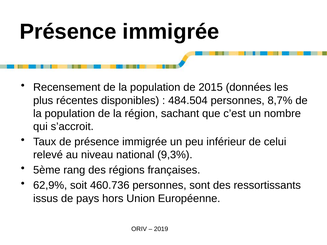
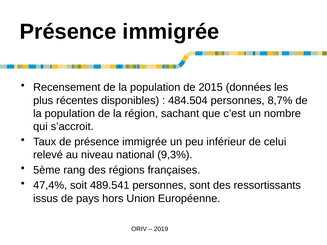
62,9%: 62,9% -> 47,4% (50, 186)
460.736: 460.736 -> 489.541 (110, 186)
